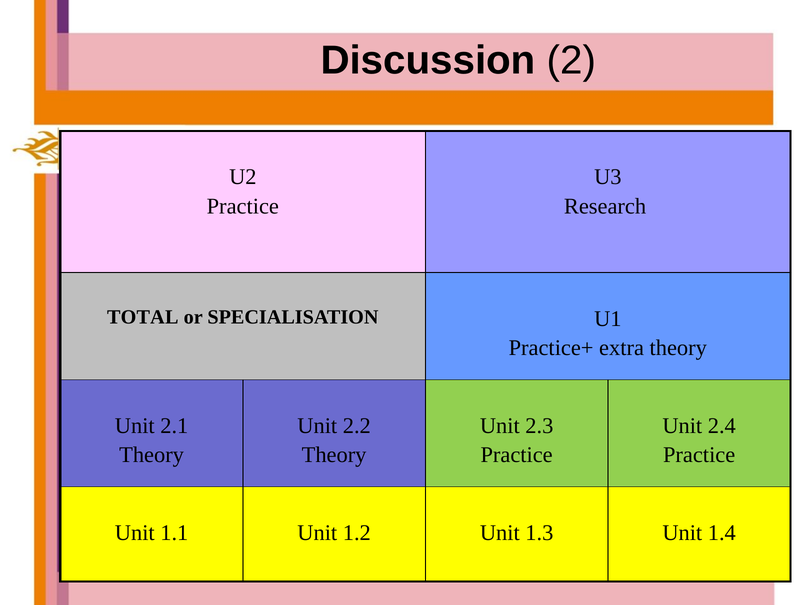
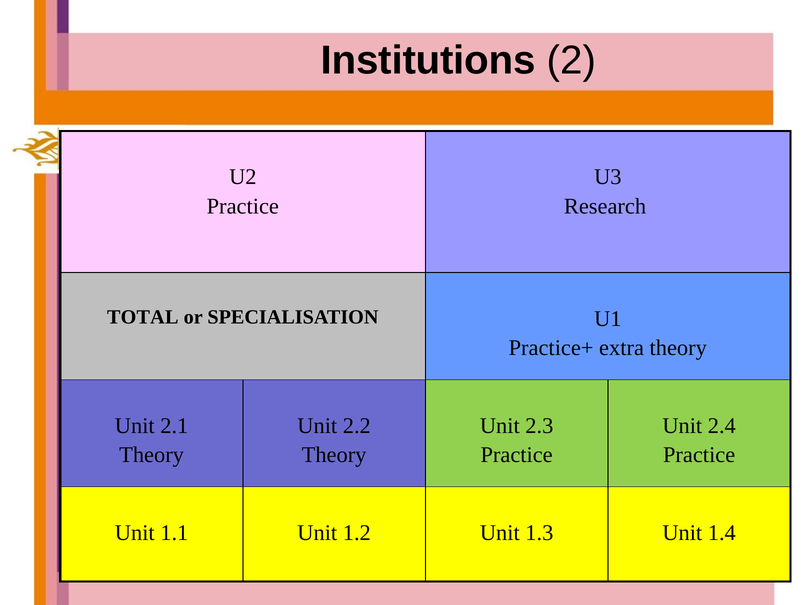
Discussion: Discussion -> Institutions (428, 60)
